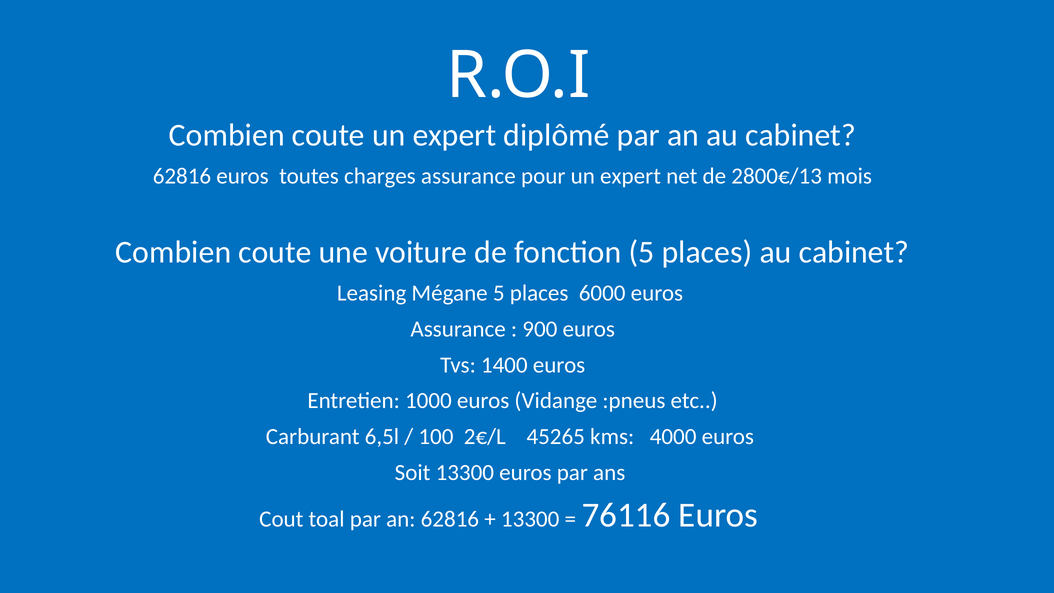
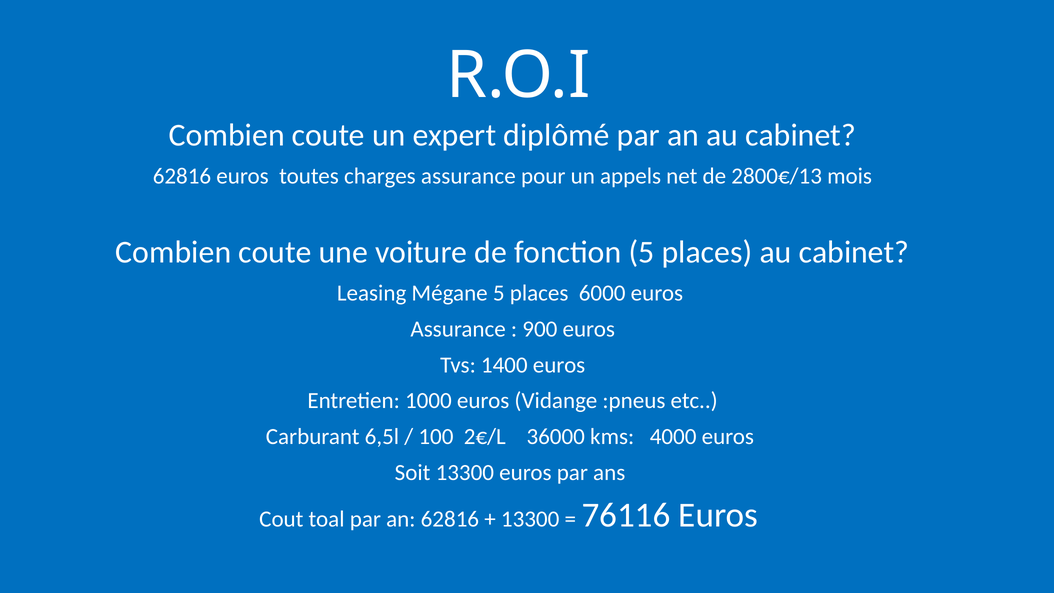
pour un expert: expert -> appels (631, 176)
45265: 45265 -> 36000 (556, 437)
